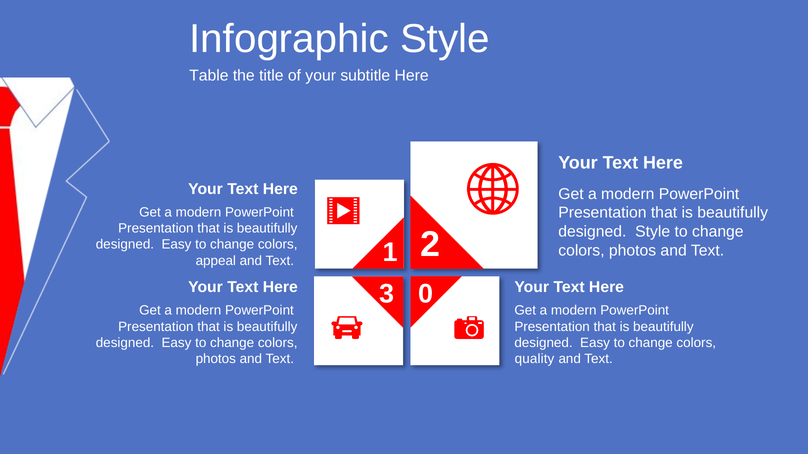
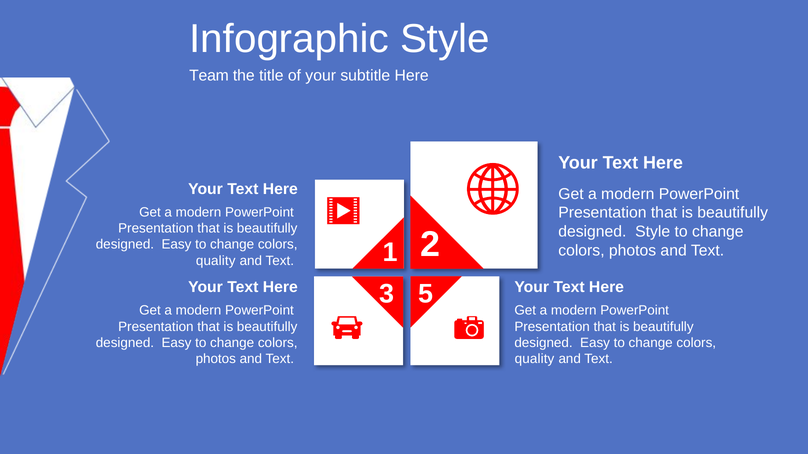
Table: Table -> Team (209, 76)
appeal: appeal -> quality (216, 261)
0: 0 -> 5 (426, 294)
